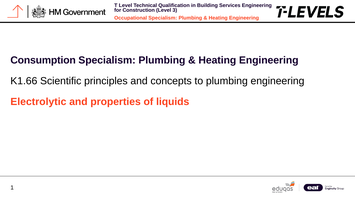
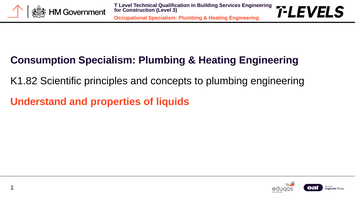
K1.66: K1.66 -> K1.82 (24, 81)
Electrolytic: Electrolytic -> Understand (38, 102)
